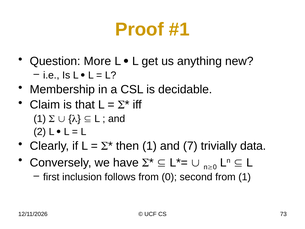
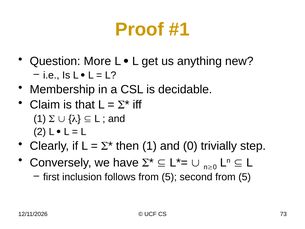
7: 7 -> 0 (190, 146)
data: data -> step (253, 146)
follows from 0: 0 -> 5 (169, 177)
second from 1: 1 -> 5 (245, 177)
